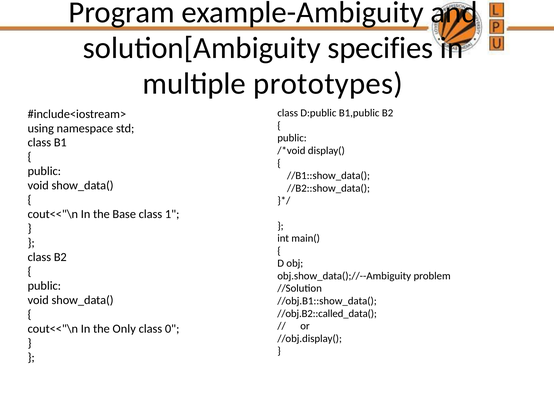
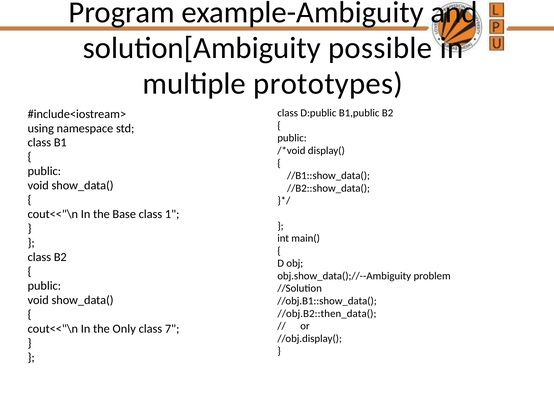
specifies: specifies -> possible (380, 48)
//obj.B2::called_data(: //obj.B2::called_data( -> //obj.B2::then_data( (327, 314)
0: 0 -> 7 (172, 329)
